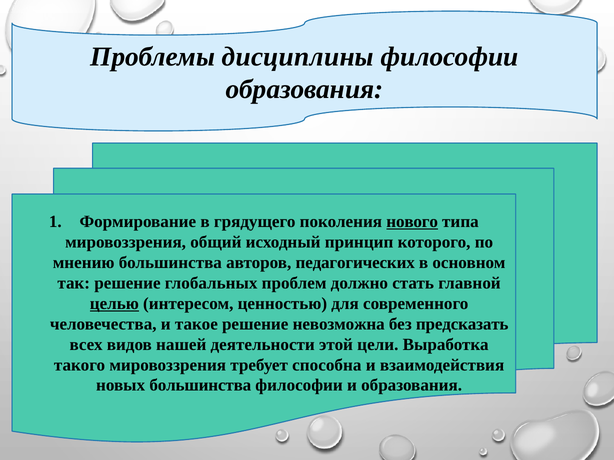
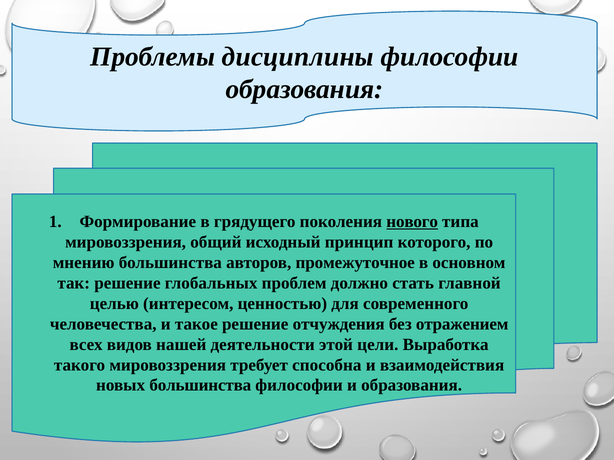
педагогических: педагогических -> промежуточное (355, 263)
целью underline: present -> none (114, 304)
невозможна: невозможна -> отчуждения (339, 324)
предсказать: предсказать -> отражением (462, 324)
